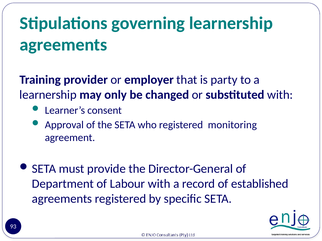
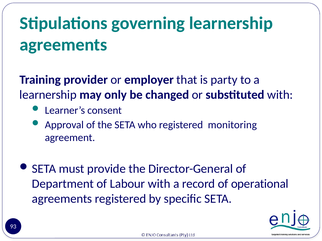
established: established -> operational (260, 184)
